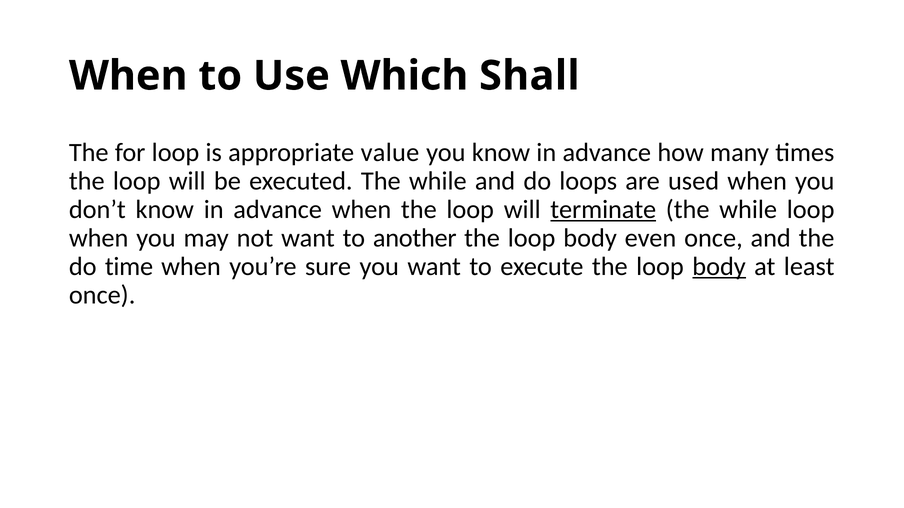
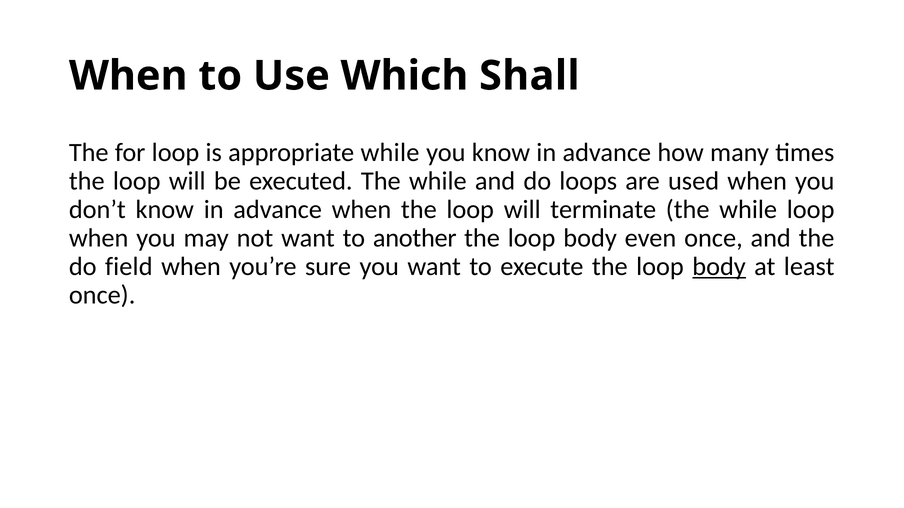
appropriate value: value -> while (390, 153)
terminate underline: present -> none (603, 210)
time: time -> field (129, 267)
